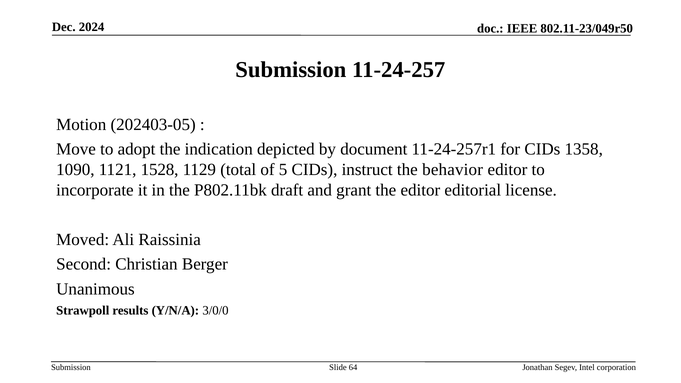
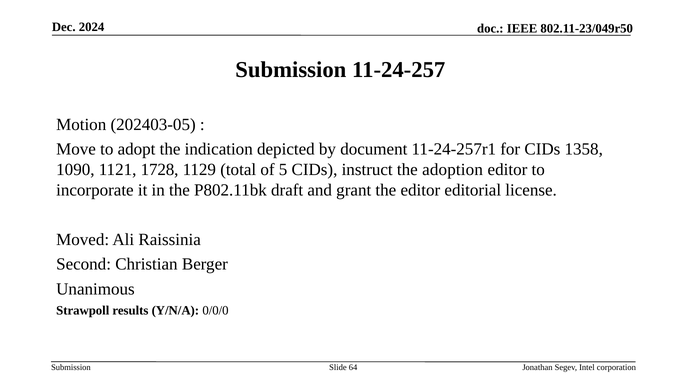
1528: 1528 -> 1728 (160, 170)
behavior: behavior -> adoption (453, 170)
3/0/0: 3/0/0 -> 0/0/0 (215, 311)
